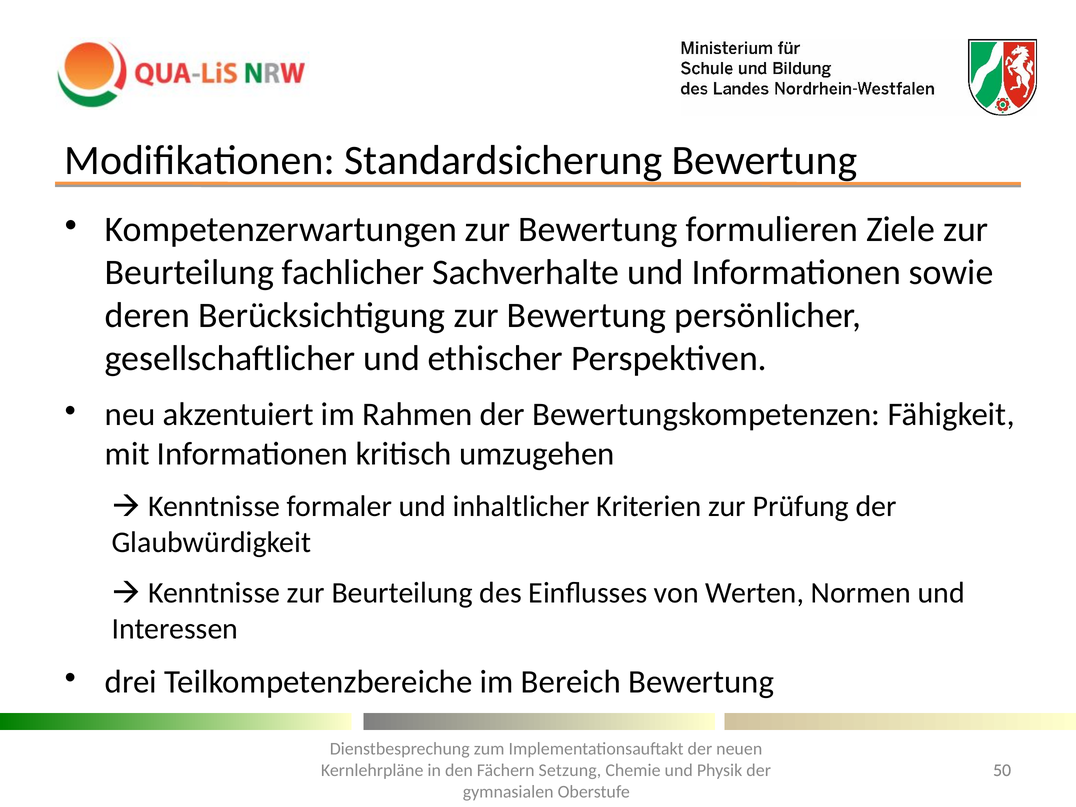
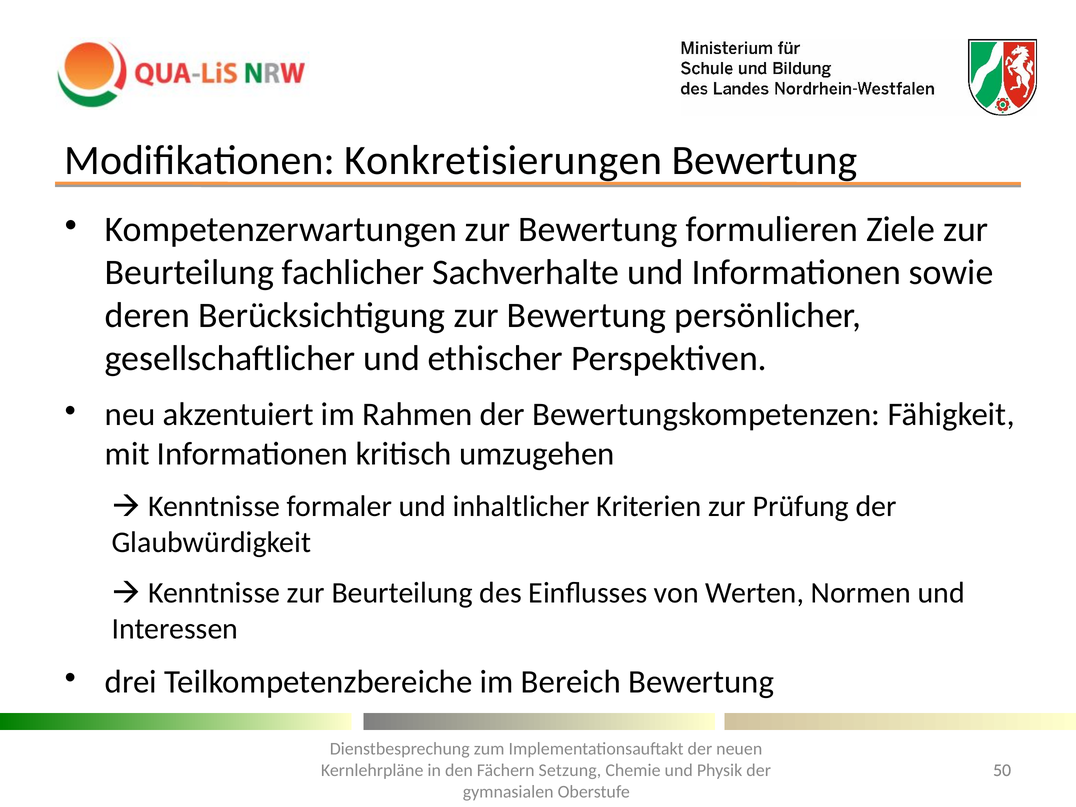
Standardsicherung: Standardsicherung -> Konkretisierungen (503, 160)
